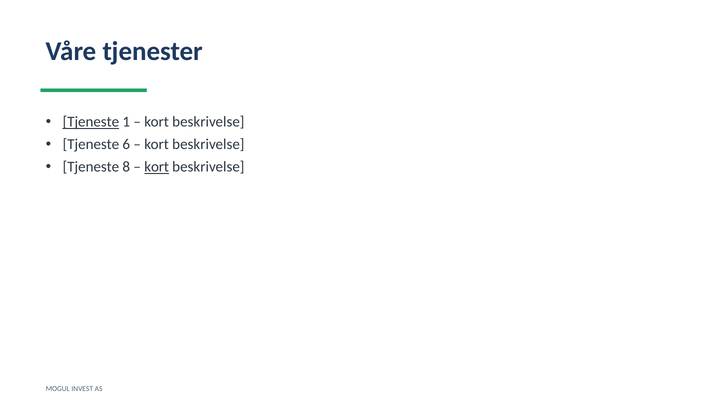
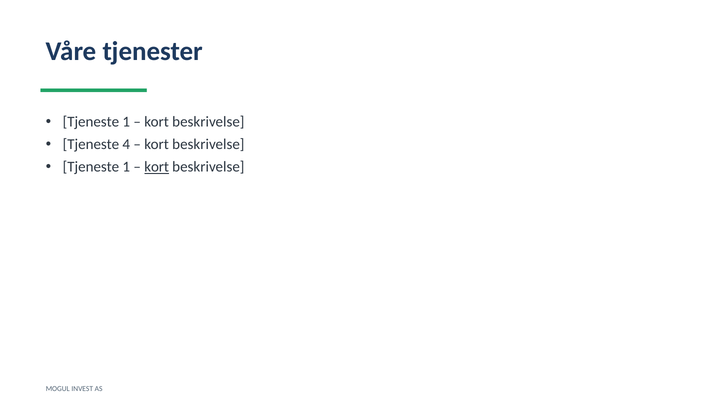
Tjeneste underline: present -> none (91, 122)
6: 6 -> 4 (126, 144)
8: 8 -> 1 (126, 167)
